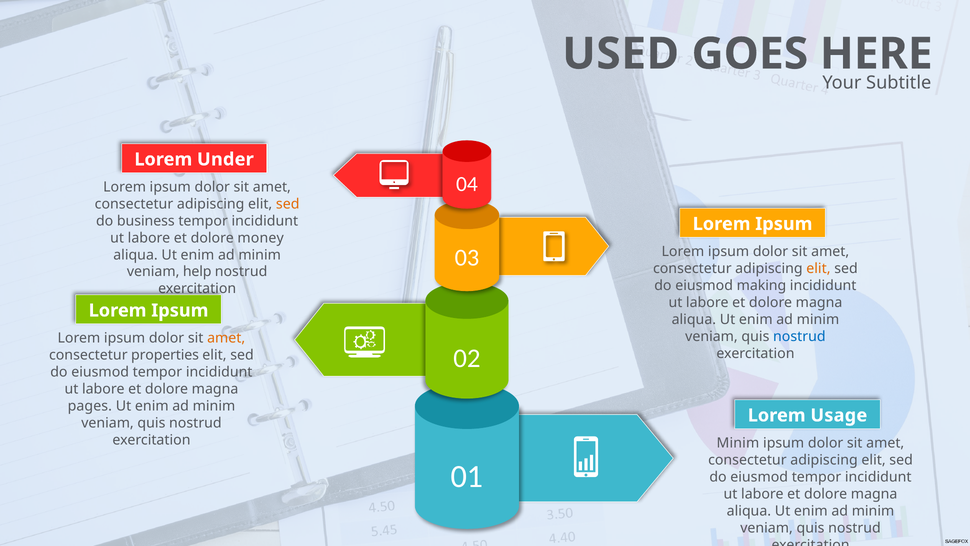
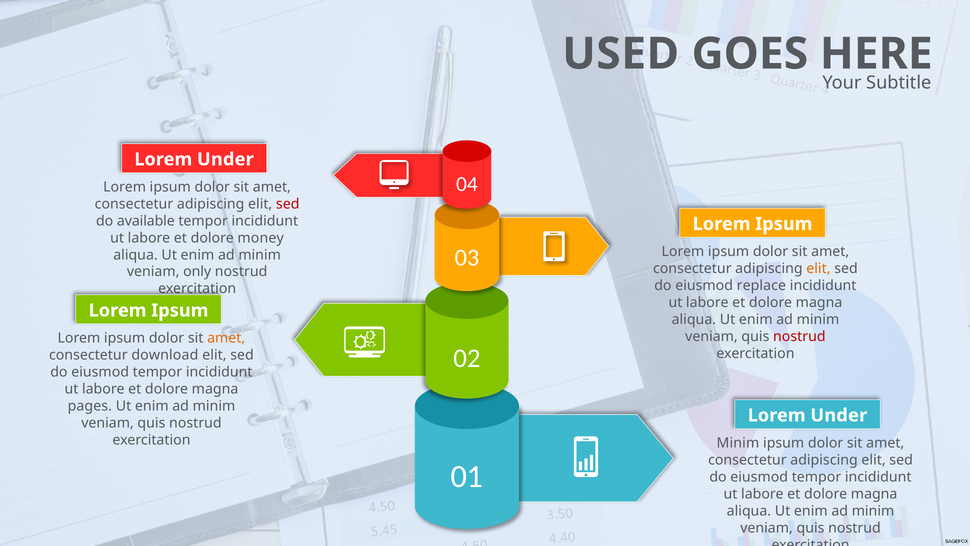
sed colour: orange -> red (288, 204)
business: business -> available (146, 221)
help: help -> only (197, 272)
making: making -> replace (761, 285)
nostrud colour: blue -> red (799, 336)
properties: properties -> download (165, 355)
Usage: Usage -> Under (839, 415)
